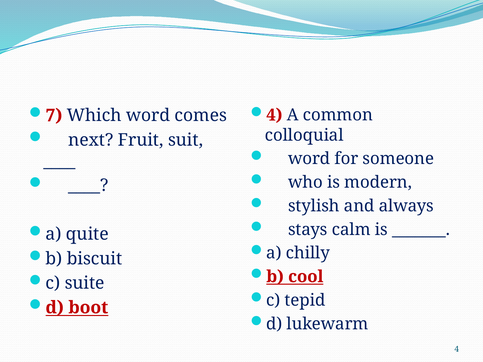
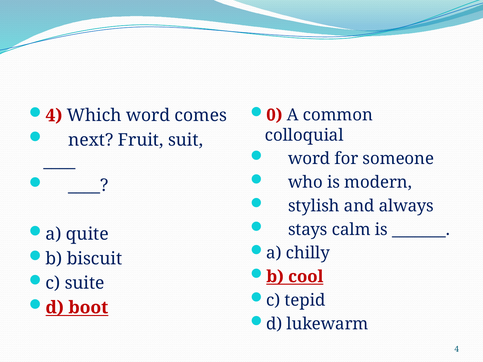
4: 4 -> 0 (274, 115)
7: 7 -> 4 (54, 116)
